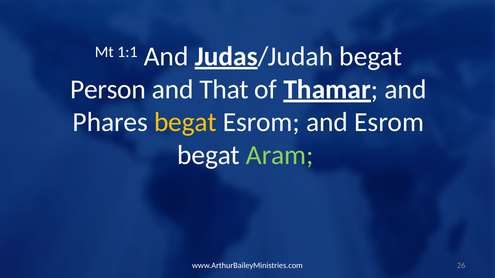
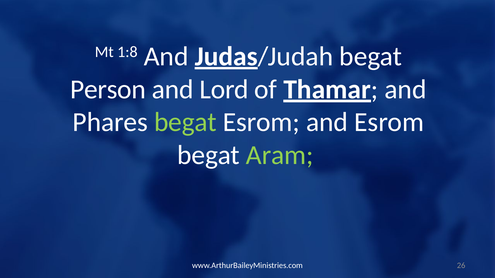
1:1: 1:1 -> 1:8 (127, 52)
That: That -> Lord (224, 89)
begat colour: yellow -> light green (185, 122)
